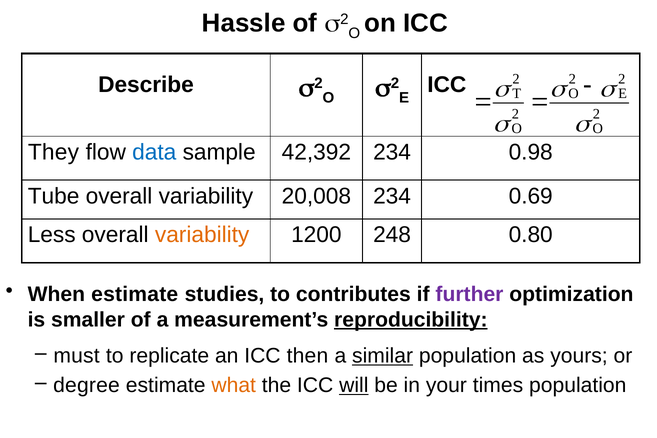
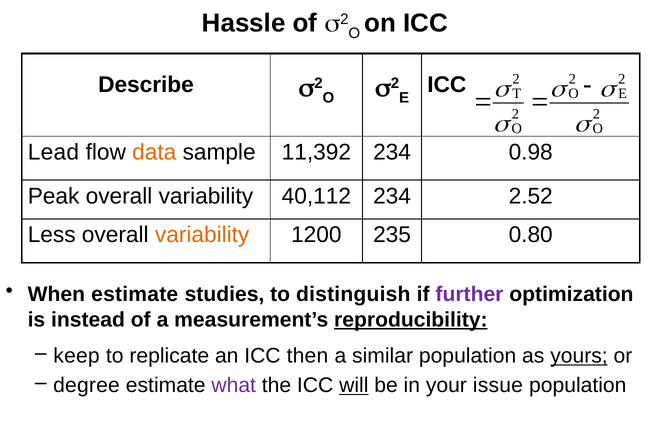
They: They -> Lead (53, 152)
data colour: blue -> orange (154, 152)
42,392: 42,392 -> 11,392 (316, 152)
Tube: Tube -> Peak (54, 196)
20,008: 20,008 -> 40,112 (316, 196)
0.69: 0.69 -> 2.52 (531, 196)
248: 248 -> 235 (392, 235)
contributes: contributes -> distinguish (353, 294)
smaller: smaller -> instead (88, 320)
must: must -> keep (77, 356)
similar underline: present -> none (383, 356)
yours underline: none -> present (579, 356)
what colour: orange -> purple (234, 385)
times: times -> issue (498, 385)
